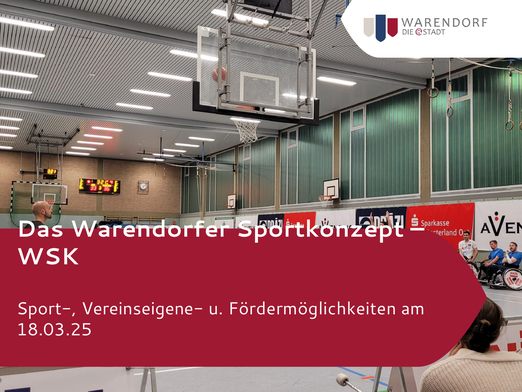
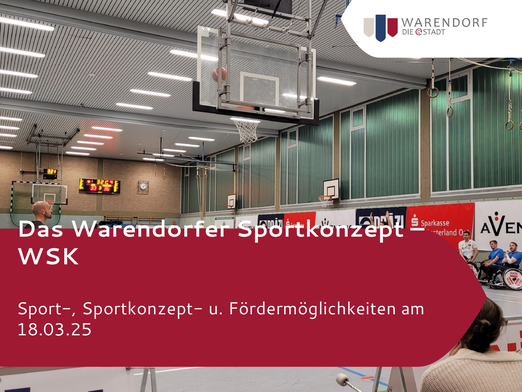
Vereinseigene-: Vereinseigene- -> Sportkonzept- (143, 308)
